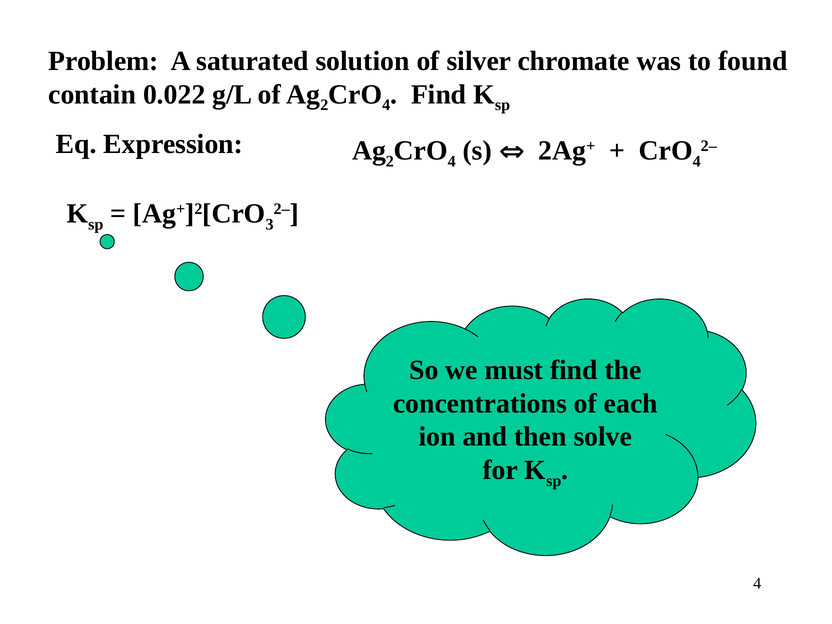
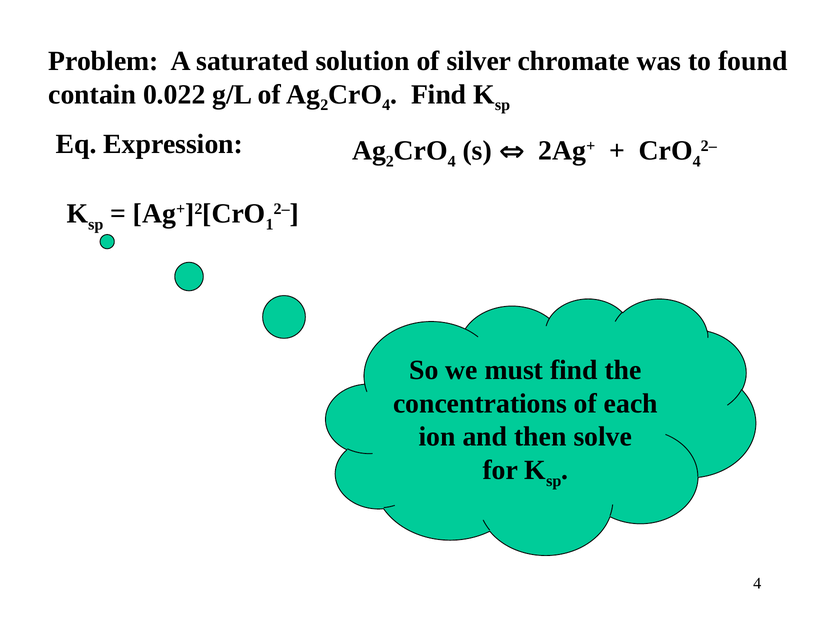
3: 3 -> 1 (270, 224)
